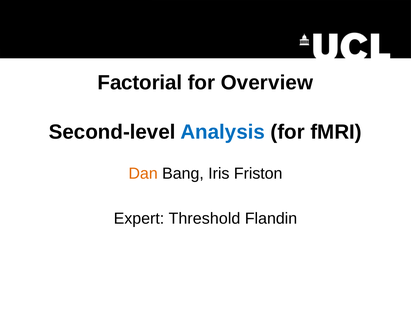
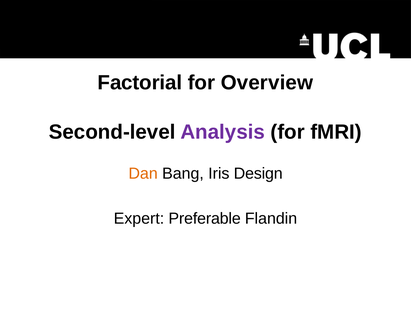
Analysis colour: blue -> purple (223, 132)
Friston: Friston -> Design (258, 173)
Threshold: Threshold -> Preferable (205, 218)
